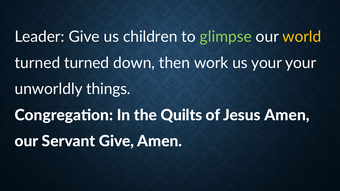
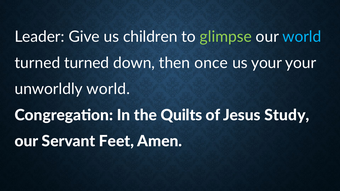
world colour: yellow -> light blue (302, 37)
work: work -> once (211, 63)
unworldly things: things -> world (108, 89)
Jesus Amen: Amen -> Study (287, 115)
Servant Give: Give -> Feet (116, 141)
